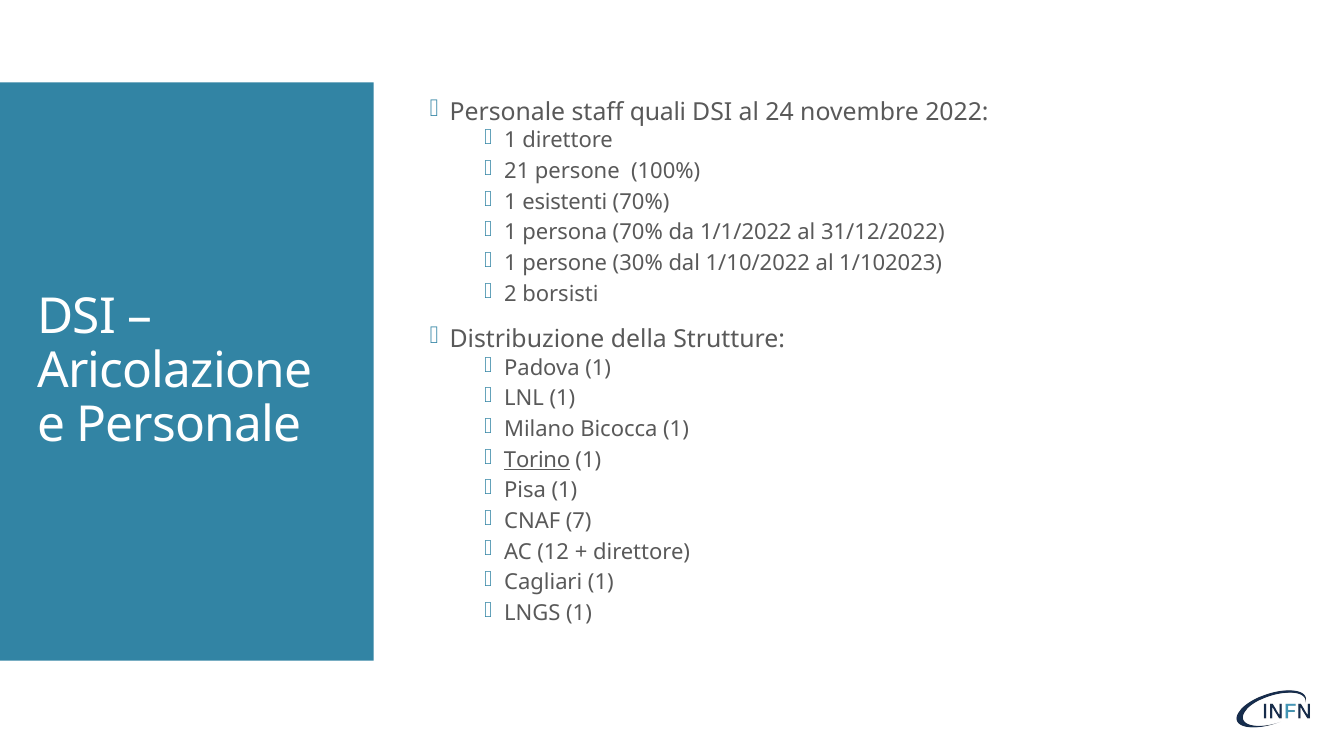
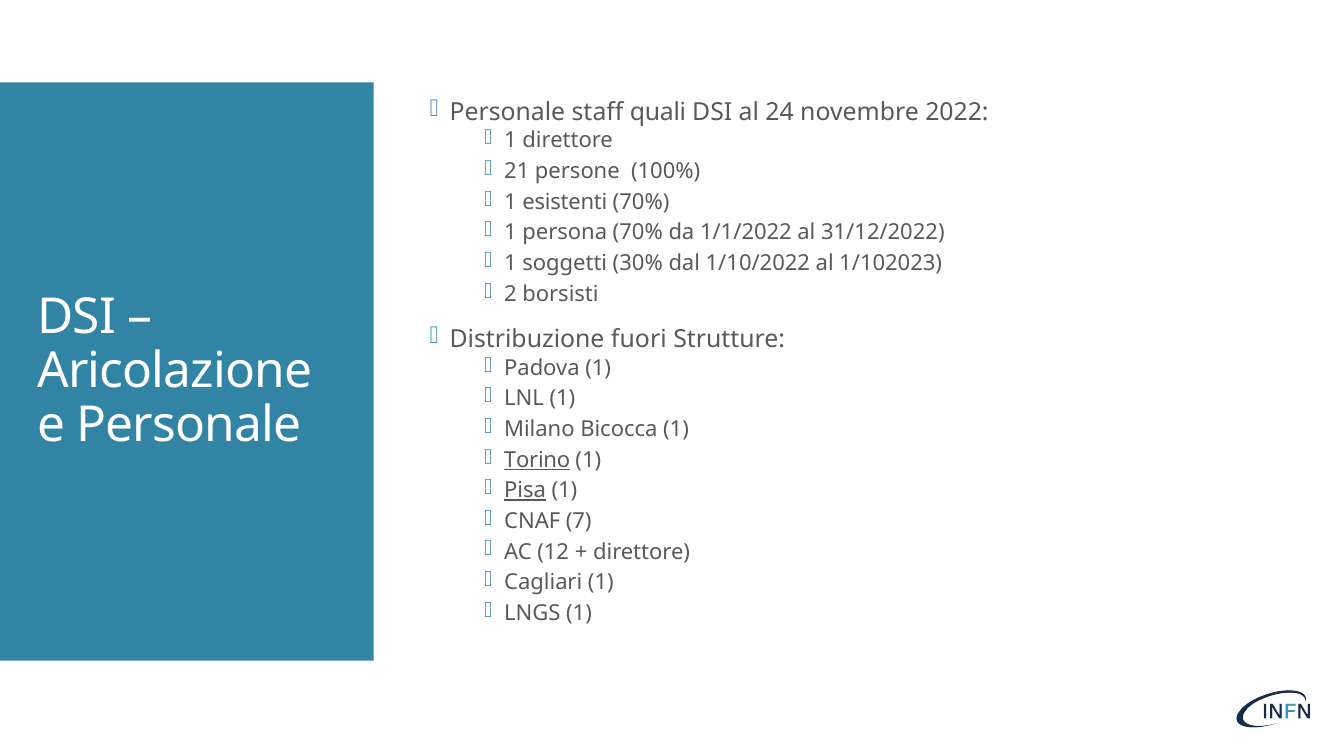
1 persone: persone -> soggetti (565, 263)
della: della -> fuori (639, 339)
Pisa underline: none -> present (525, 491)
